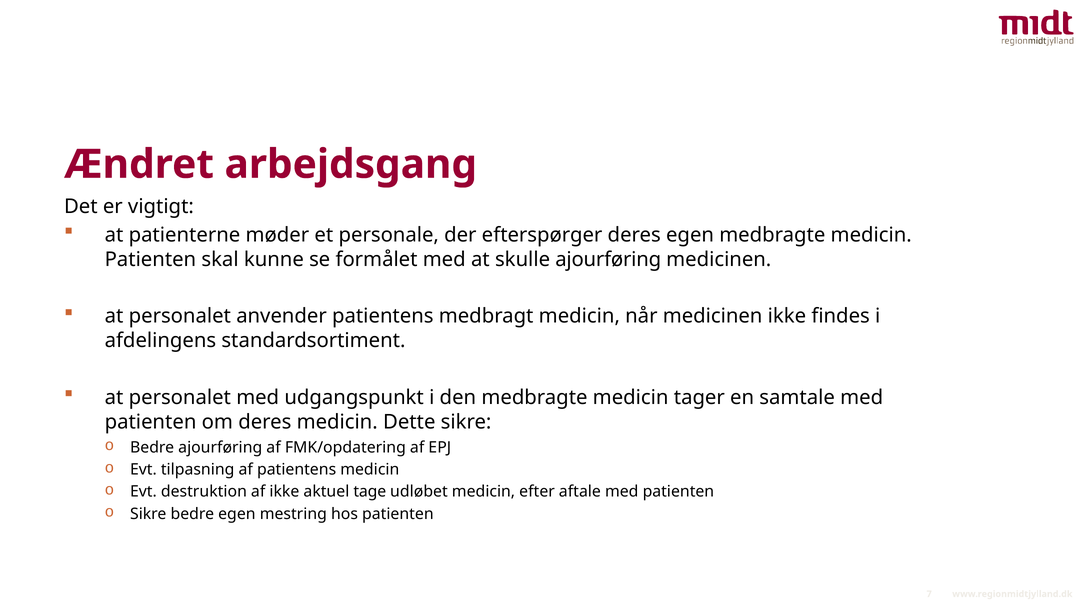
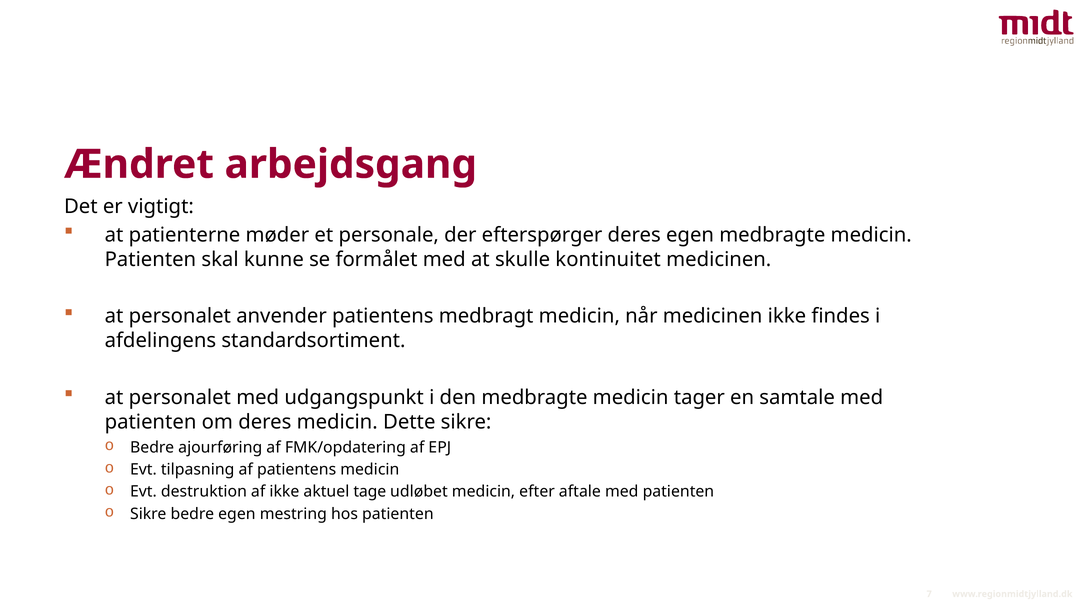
skulle ajourføring: ajourføring -> kontinuitet (608, 259)
